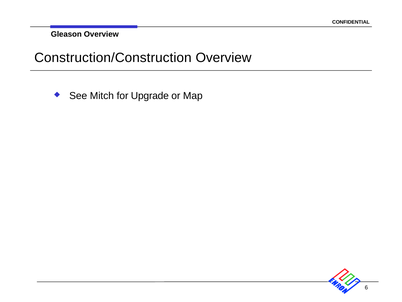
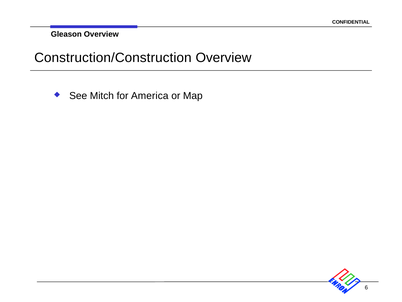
Upgrade: Upgrade -> America (150, 96)
